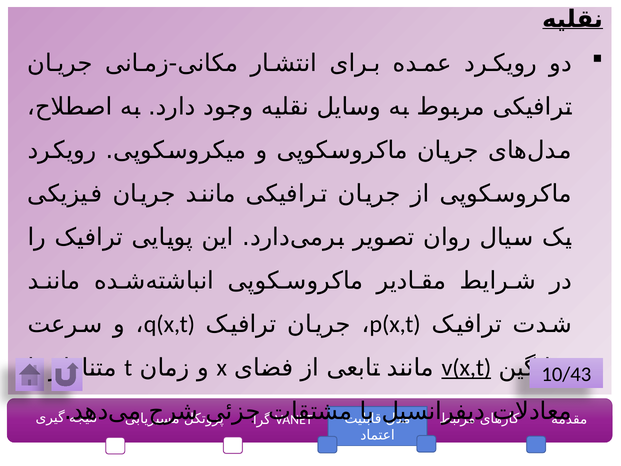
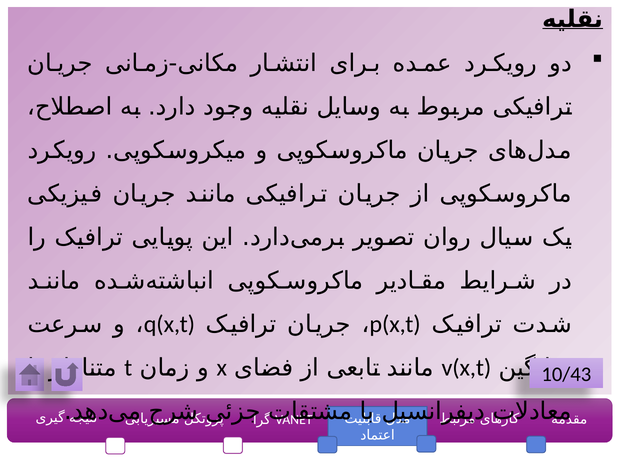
v(x,t underline: present -> none (466, 367)
